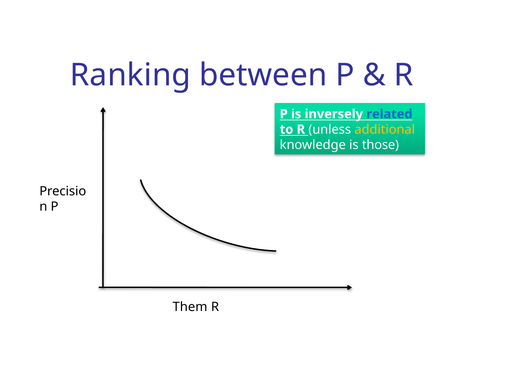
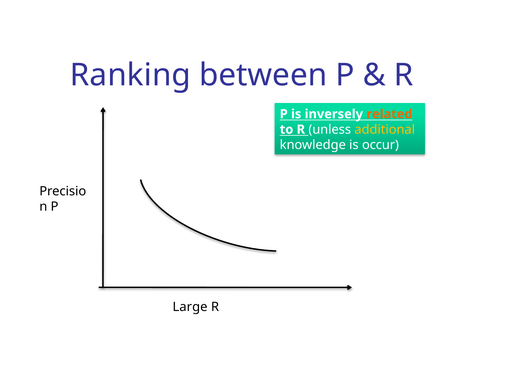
related colour: blue -> orange (389, 114)
those: those -> occur (380, 145)
Them: Them -> Large (190, 307)
